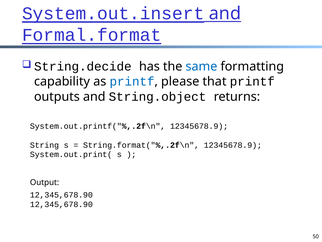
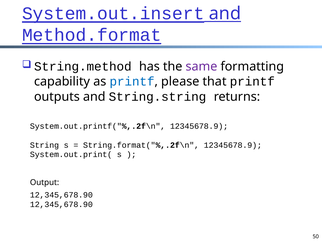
Formal.format: Formal.format -> Method.format (92, 35)
String.decide: String.decide -> String.method (83, 66)
same colour: blue -> purple (201, 66)
String.object: String.object -> String.string (157, 96)
